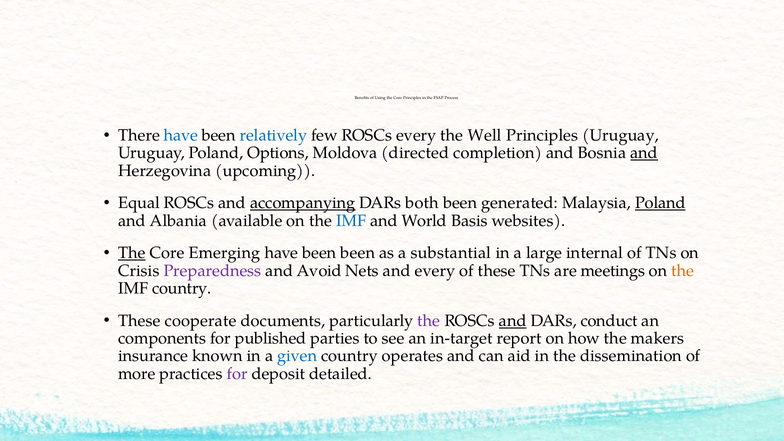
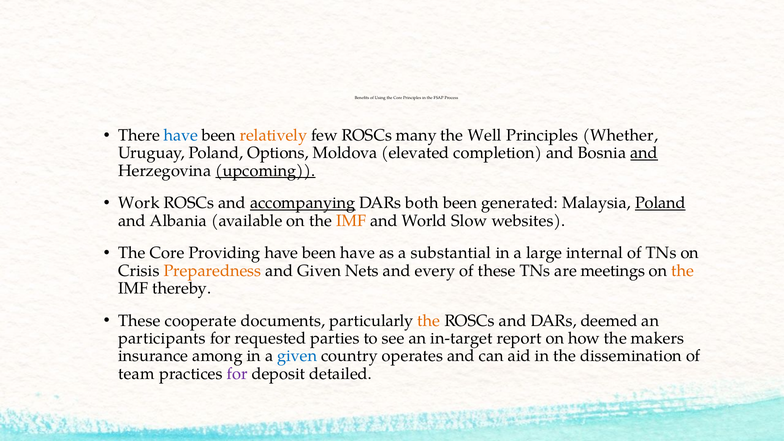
relatively colour: blue -> orange (274, 135)
ROSCs every: every -> many (416, 135)
Principles Uruguay: Uruguay -> Whether (620, 135)
directed: directed -> elevated (415, 153)
upcoming underline: none -> present (265, 171)
Equal: Equal -> Work (139, 203)
IMF colour: blue -> orange (351, 221)
Basis: Basis -> Slow (469, 221)
The underline: present -> none (132, 253)
Emerging: Emerging -> Providing (224, 253)
been been: been -> have (358, 253)
Preparedness colour: purple -> orange (212, 271)
and Avoid: Avoid -> Given (319, 271)
IMF country: country -> thereby (182, 288)
the colour: purple -> orange (429, 321)
and underline: present -> none (513, 321)
conduct: conduct -> deemed (609, 321)
components: components -> participants (162, 338)
published: published -> requested (271, 338)
known: known -> among (217, 356)
more: more -> team (137, 374)
